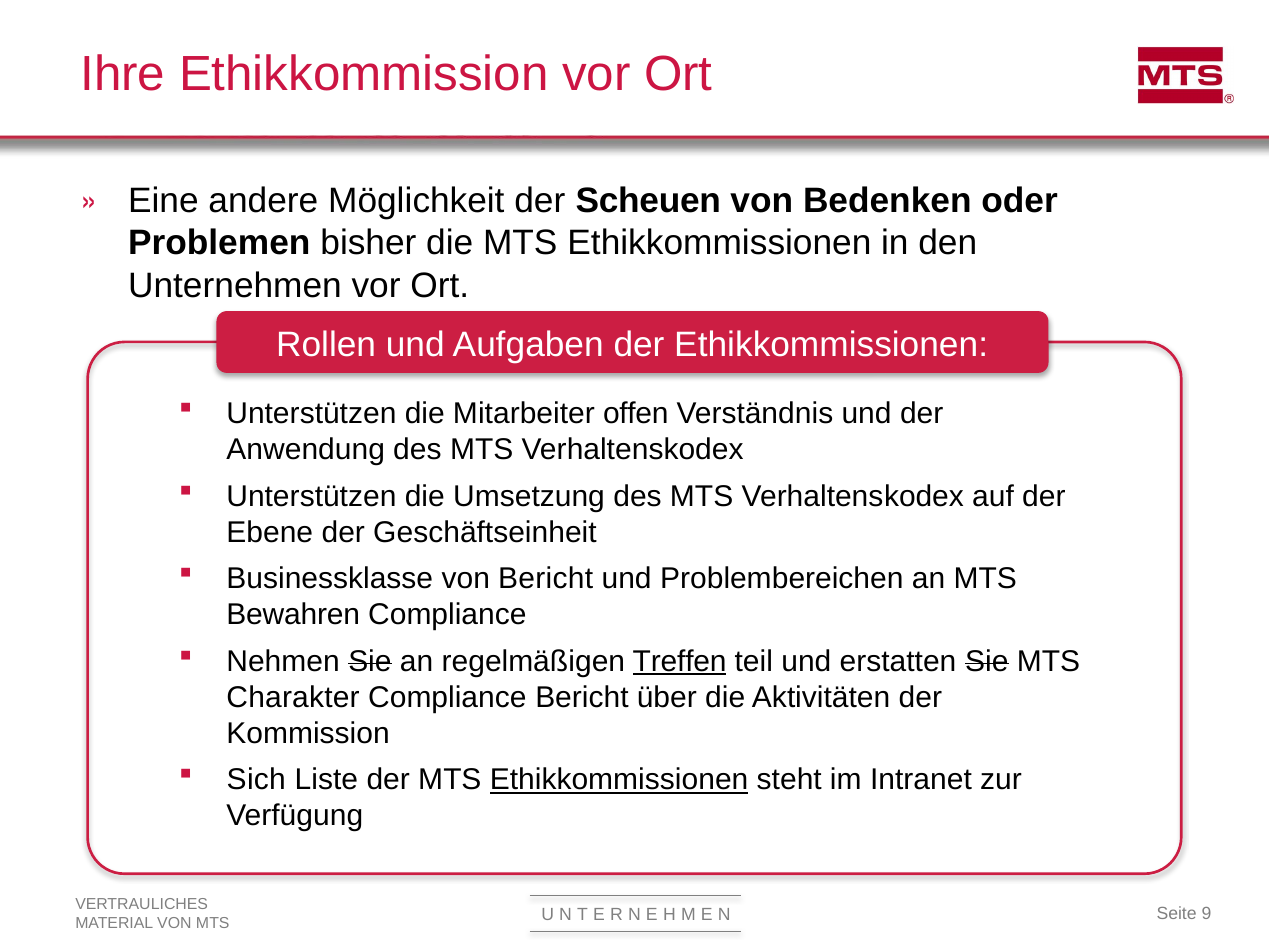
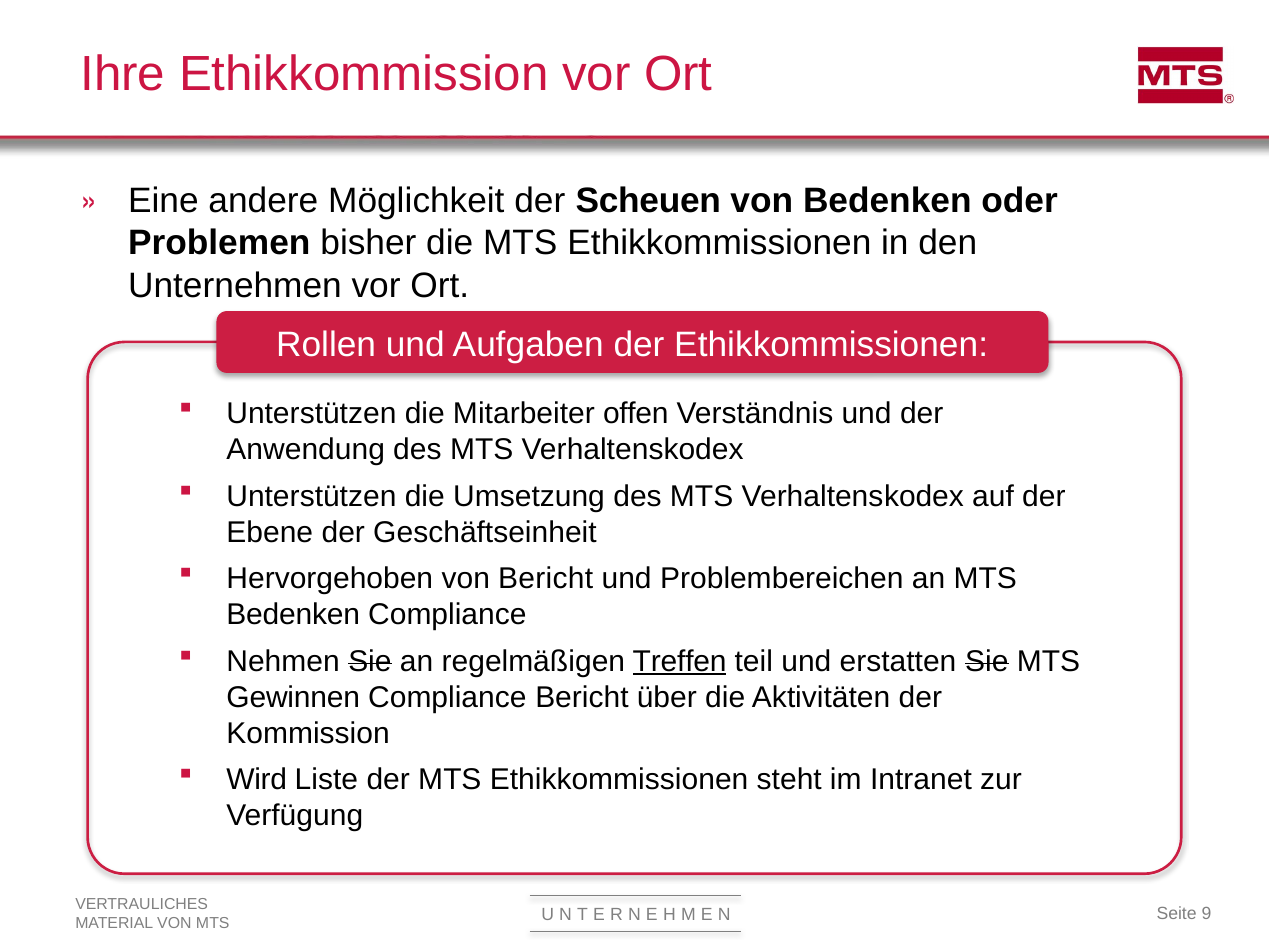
Businessklasse: Businessklasse -> Hervorgehoben (330, 579)
Bewahren: Bewahren -> Bedenken (293, 615)
Charakter: Charakter -> Gewinnen (293, 697)
Sich: Sich -> Wird (257, 780)
Ethikkommissionen underline: present -> none (619, 780)
